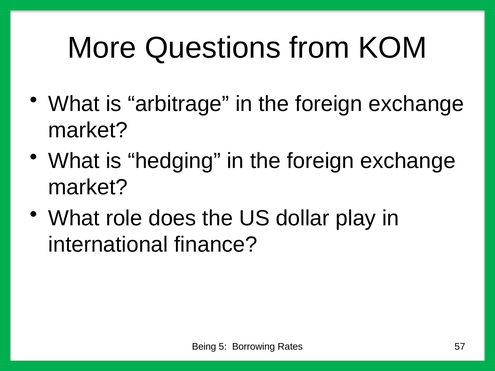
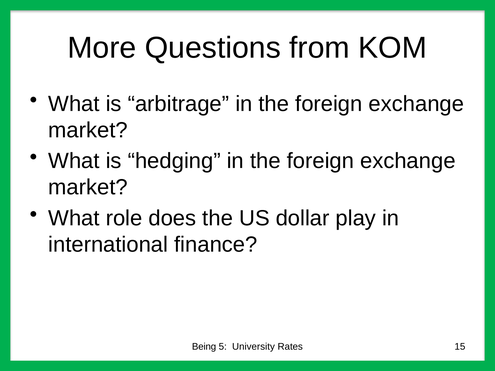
Borrowing: Borrowing -> University (253, 347)
57: 57 -> 15 (460, 347)
